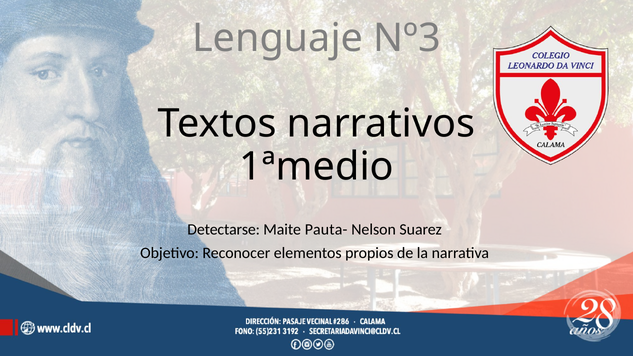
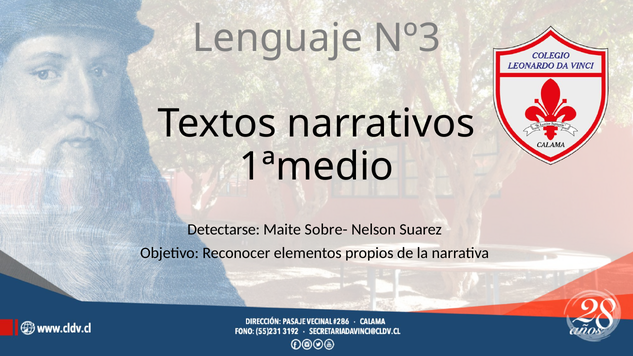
Pauta-: Pauta- -> Sobre- (326, 230)
